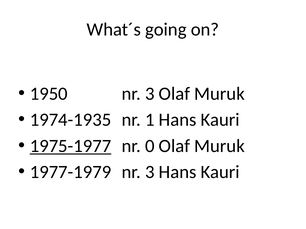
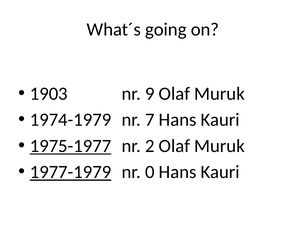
1950: 1950 -> 1903 (49, 94)
3: 3 -> 9 (150, 94)
1974-1935: 1974-1935 -> 1974-1979 (71, 120)
1: 1 -> 7 (150, 120)
0: 0 -> 2 (150, 146)
1977-1979 underline: none -> present (71, 172)
3: 3 -> 0 (150, 172)
